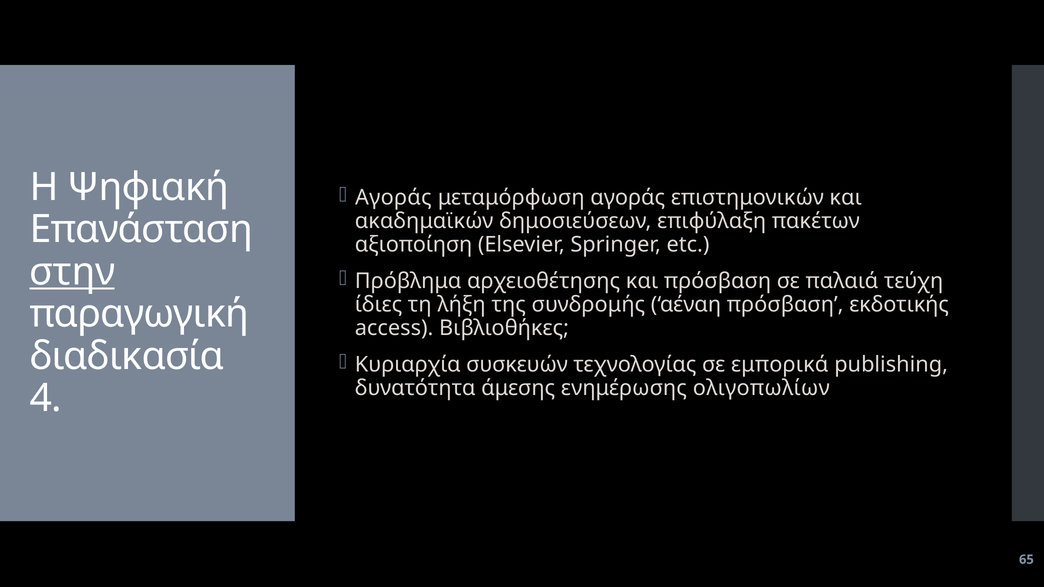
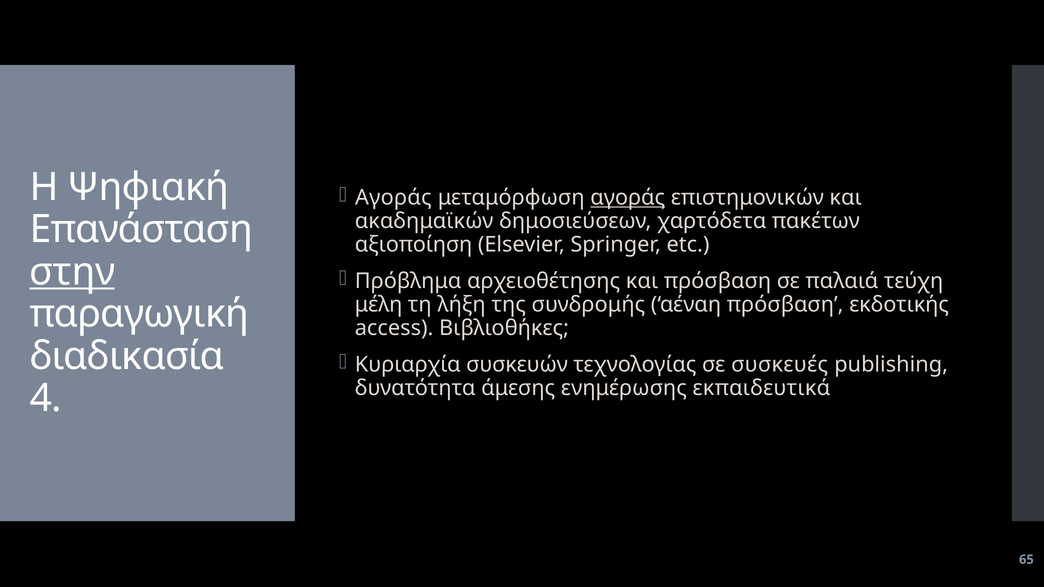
αγοράς underline: none -> present (628, 198)
επιφύλαξη: επιφύλαξη -> χαρτόδετα (712, 221)
ίδιες: ίδιες -> μέλη (379, 305)
εμπορικά: εμπορικά -> συσκευές (780, 365)
ολιγοπωλίων: ολιγοπωλίων -> εκπαιδευτικά (761, 388)
